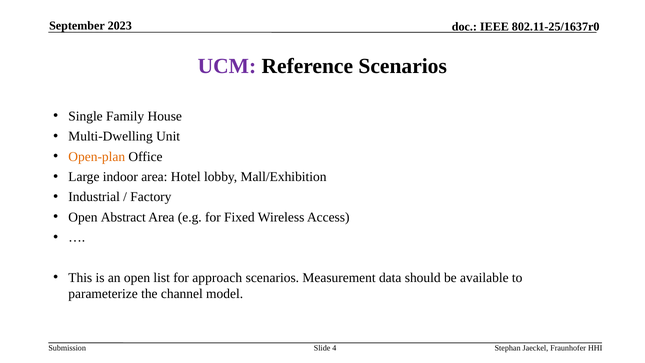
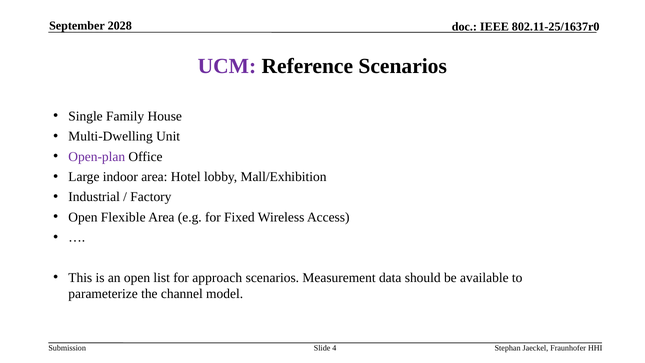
2023: 2023 -> 2028 (120, 26)
Open-plan colour: orange -> purple (97, 157)
Abstract: Abstract -> Flexible (123, 217)
